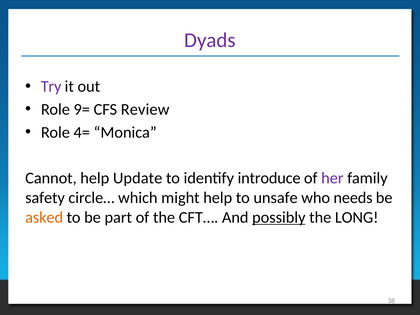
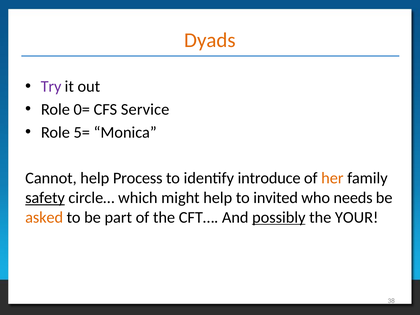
Dyads colour: purple -> orange (210, 40)
9=: 9= -> 0= (82, 109)
Review: Review -> Service (145, 109)
4=: 4= -> 5= (82, 132)
Update: Update -> Process (138, 178)
her colour: purple -> orange (332, 178)
safety underline: none -> present (45, 198)
unsafe: unsafe -> invited (276, 198)
LONG: LONG -> YOUR (357, 217)
